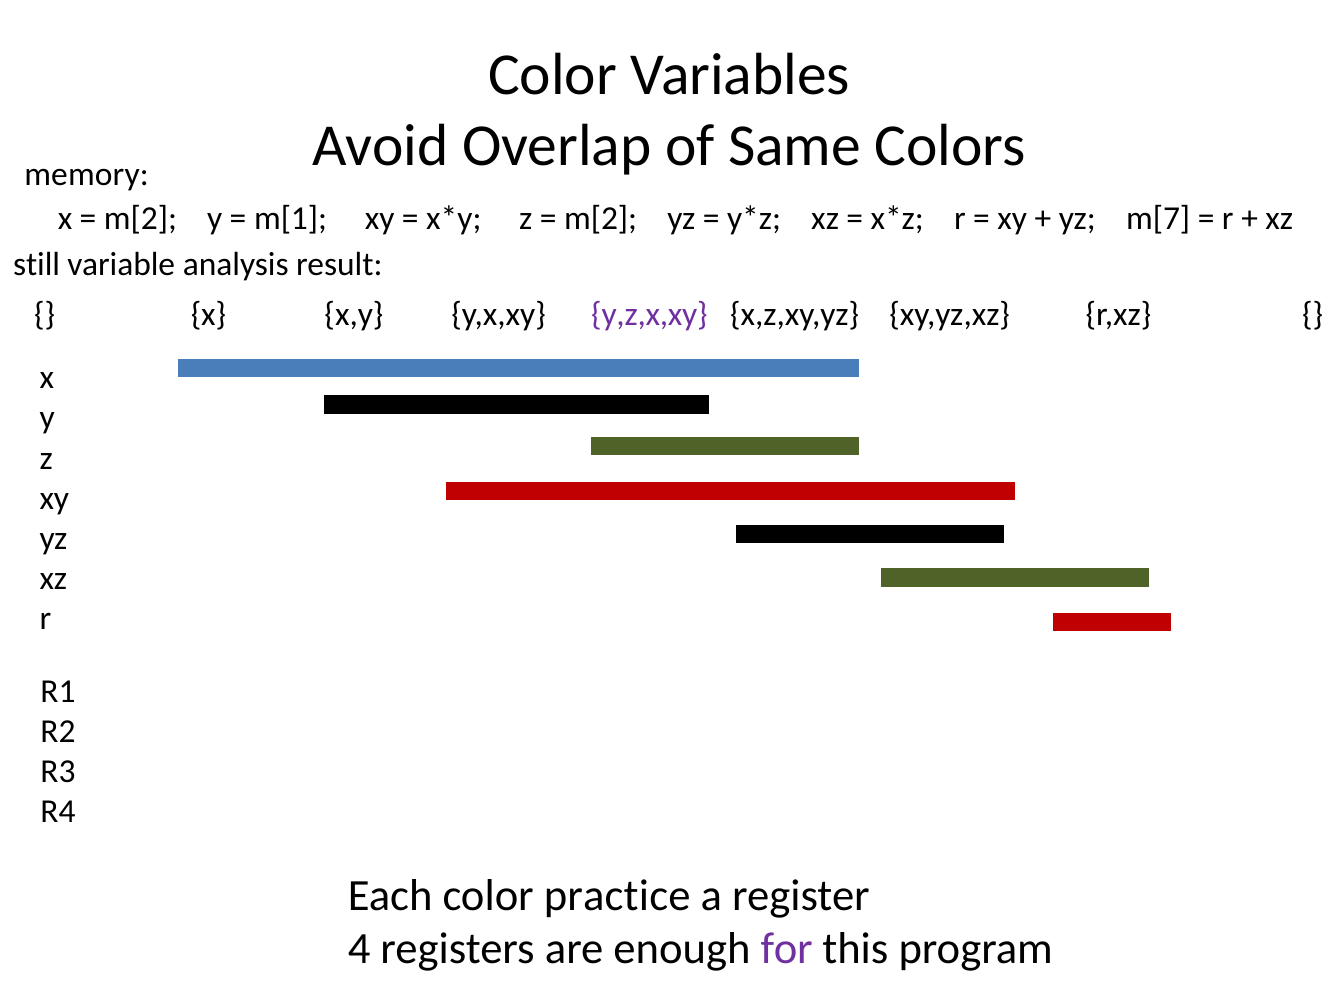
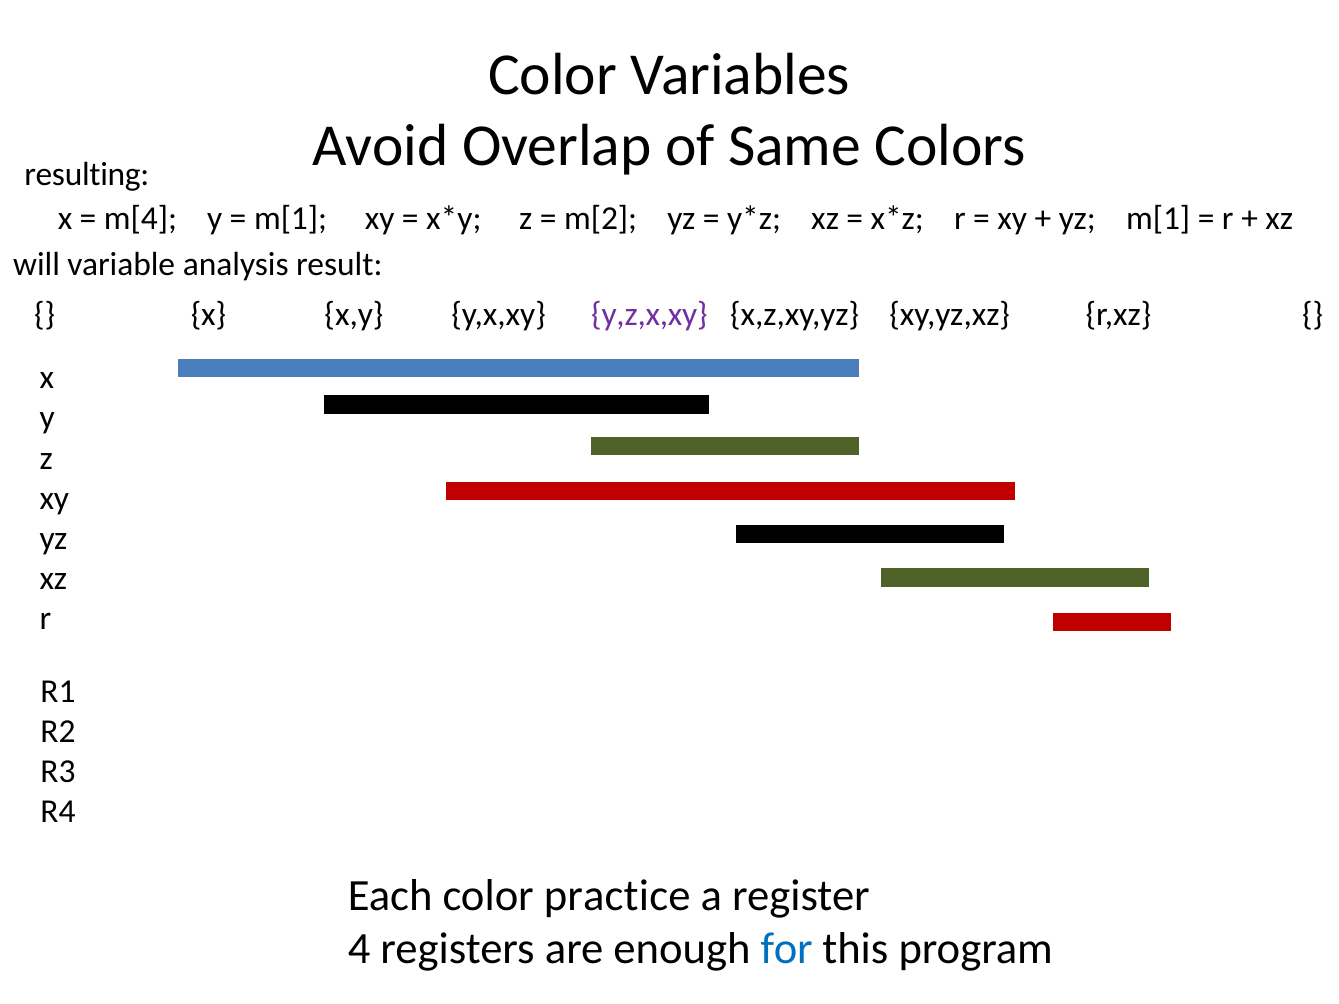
memory: memory -> resulting (87, 174)
m[2: m[2 -> m[4 (140, 219)
yz m[7: m[7 -> m[1 (1158, 219)
still: still -> will (37, 265)
for colour: purple -> blue (787, 949)
